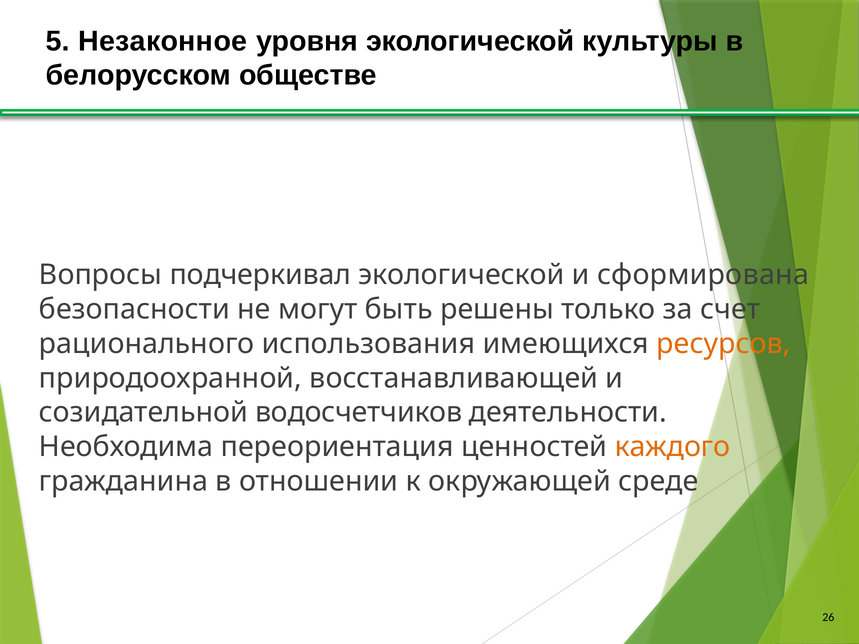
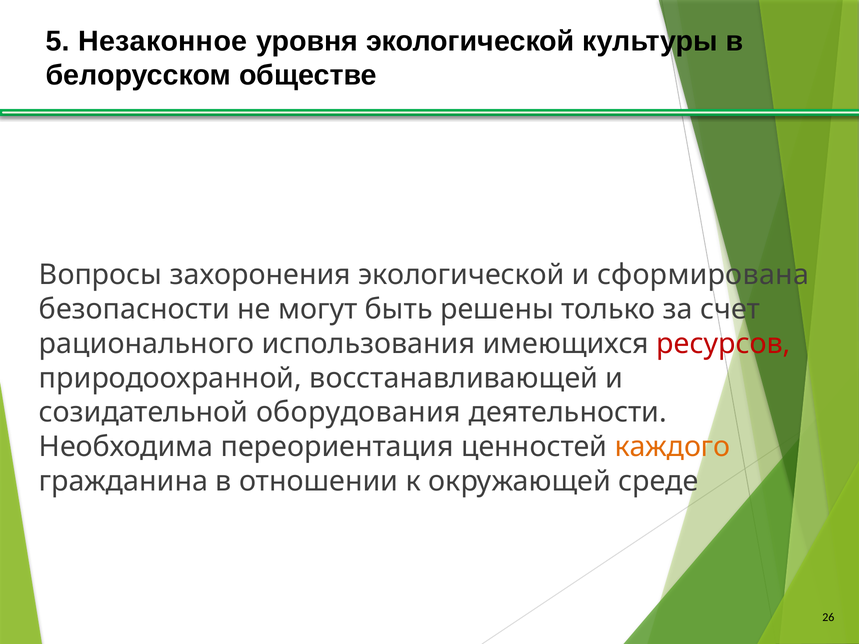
подчеркивал: подчеркивал -> захоронения (260, 275)
ресурсов colour: orange -> red (723, 344)
водосчетчиков: водосчетчиков -> оборудования (358, 413)
